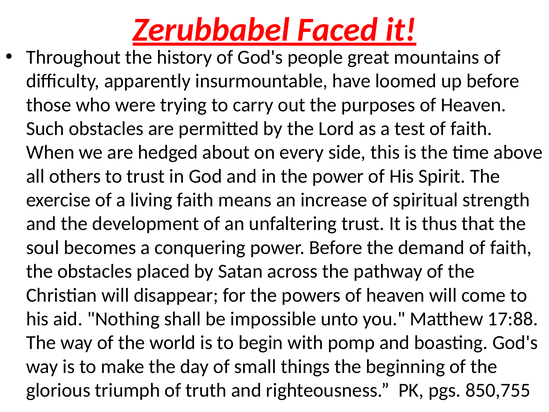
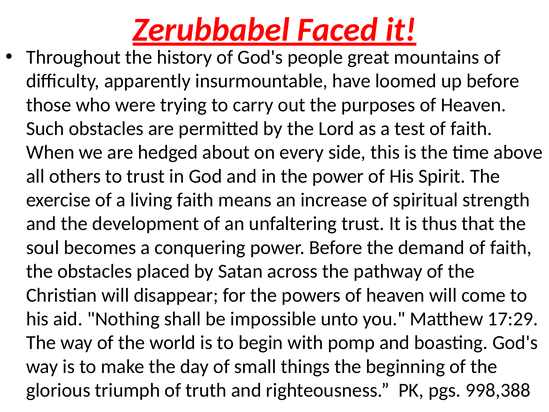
17:88: 17:88 -> 17:29 (513, 319)
850,755: 850,755 -> 998,388 (498, 390)
